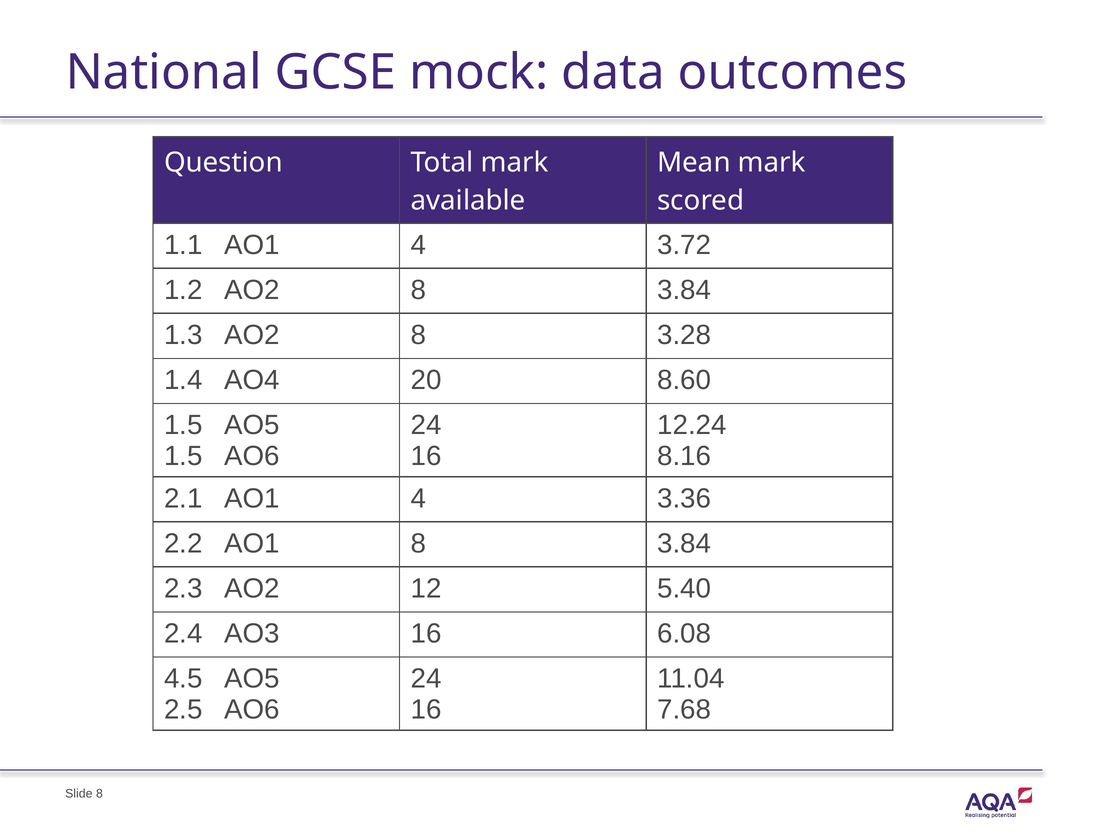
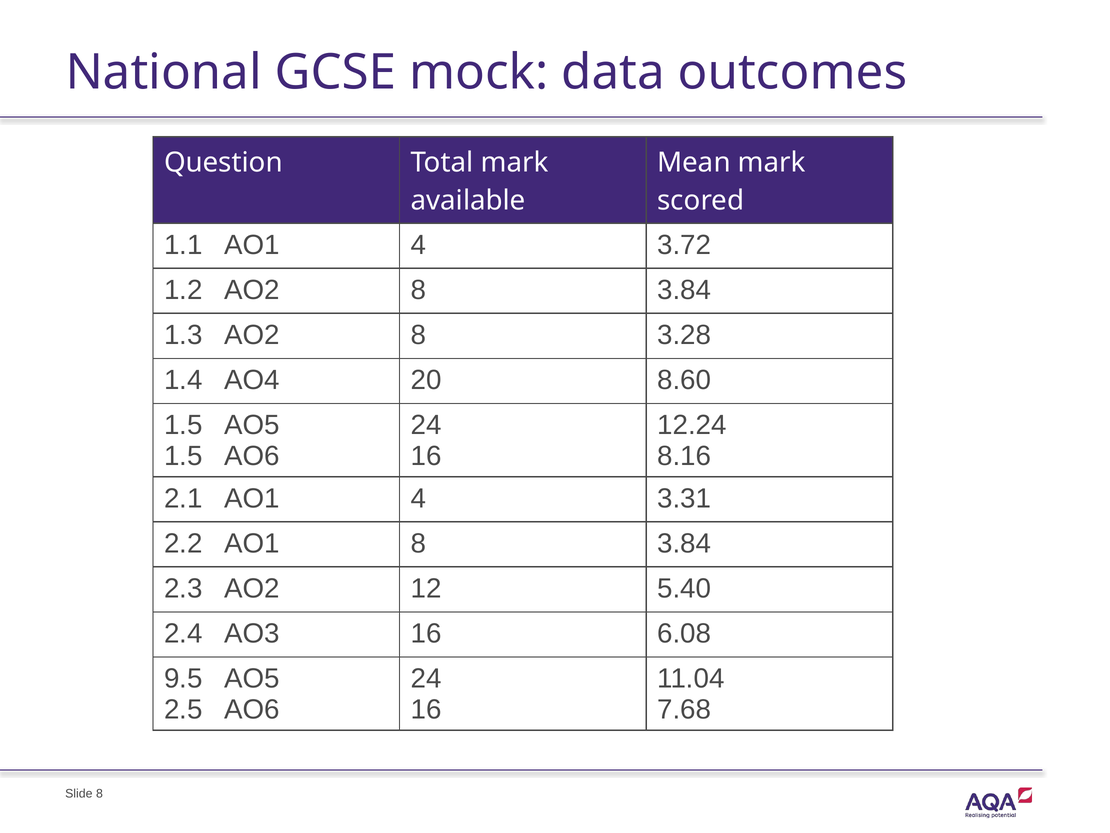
3.36: 3.36 -> 3.31 (684, 498)
4.5: 4.5 -> 9.5 (183, 678)
